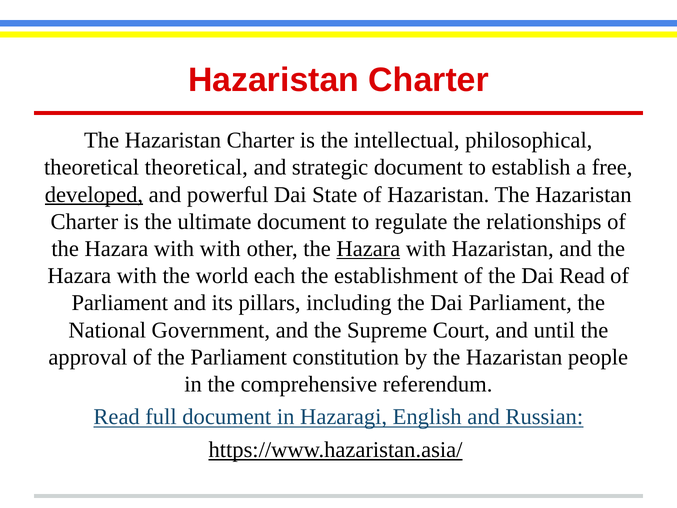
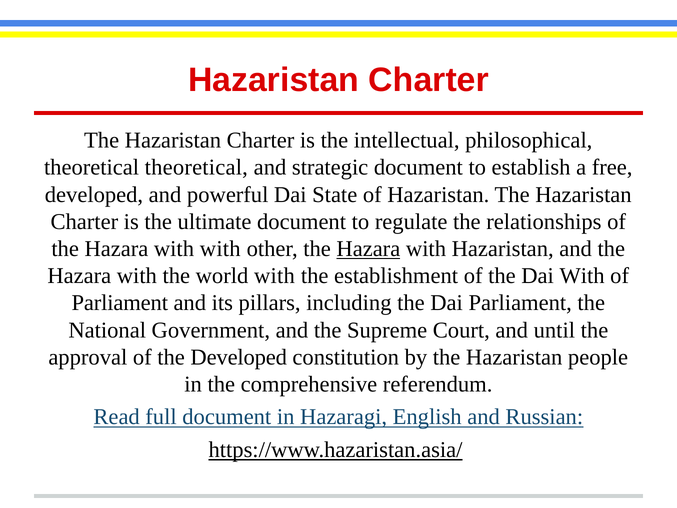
developed underline: present -> none (94, 195)
world each: each -> with (274, 276)
Dai Read: Read -> With (582, 276)
the Parliament: Parliament -> Developed (239, 357)
